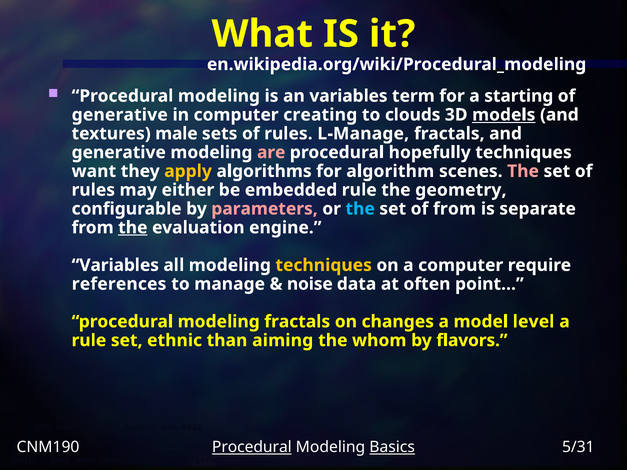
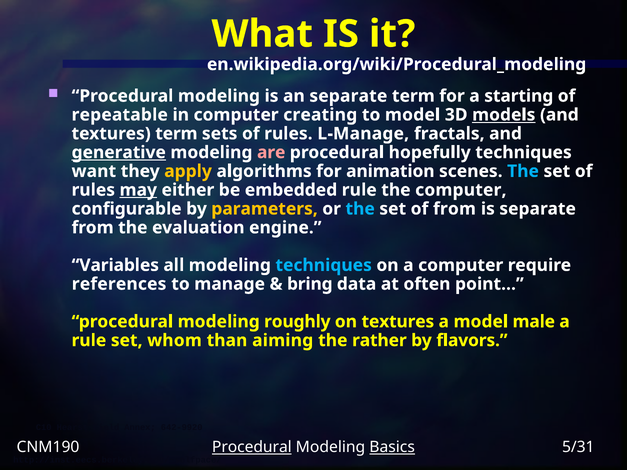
an variables: variables -> separate (348, 96)
generative: generative -> repeatable (120, 115)
to clouds: clouds -> model (413, 115)
textures male: male -> term (176, 134)
generative underline: none -> present (119, 152)
algorithm: algorithm -> animation (390, 171)
The colour: pink -> light blue (523, 171)
may underline: none -> present (138, 190)
the geometry: geometry -> computer (461, 190)
parameters colour: pink -> yellow (265, 209)
the underline: present -> none (133, 228)
techniques colour: yellow -> light blue (324, 265)
noise: noise -> bring (310, 284)
modeling fractals: fractals -> roughly (297, 322)
on changes: changes -> textures (398, 322)
level: level -> male (534, 322)
ethnic: ethnic -> whom (175, 341)
whom: whom -> rather (379, 341)
